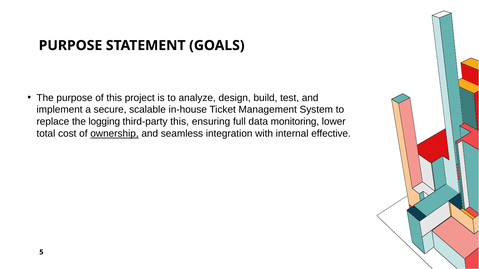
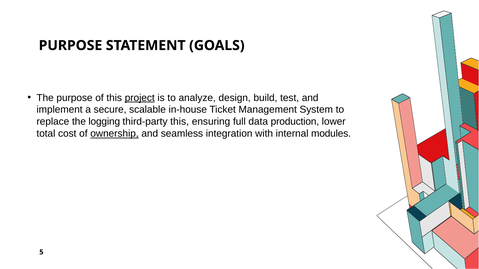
project underline: none -> present (140, 98)
monitoring: monitoring -> production (295, 122)
effective: effective -> modules (331, 134)
